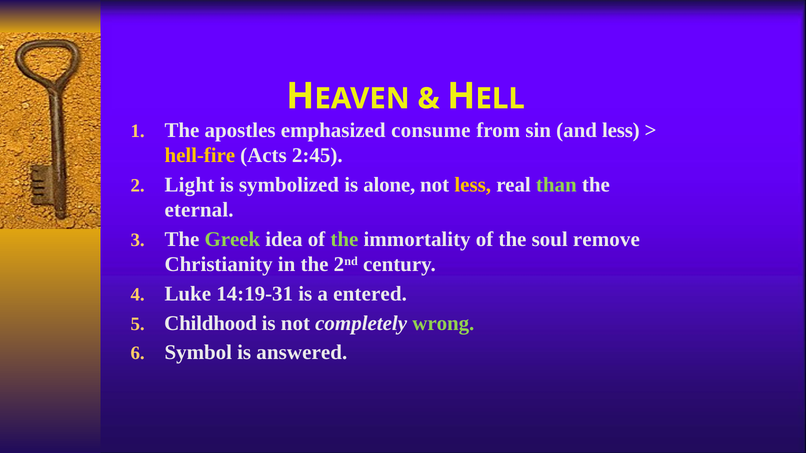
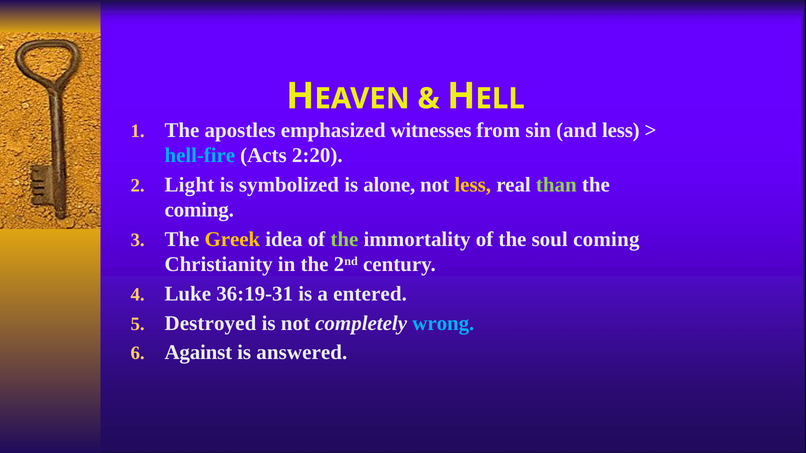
consume: consume -> witnesses (431, 130)
hell-fire colour: yellow -> light blue (200, 156)
2:45: 2:45 -> 2:20 (317, 156)
eternal: eternal -> coming (199, 210)
Greek colour: light green -> yellow (232, 239)
soul remove: remove -> coming (606, 239)
14:19-31: 14:19-31 -> 36:19-31 (255, 294)
Childhood: Childhood -> Destroyed (210, 323)
wrong colour: light green -> light blue (443, 323)
Symbol: Symbol -> Against (198, 353)
